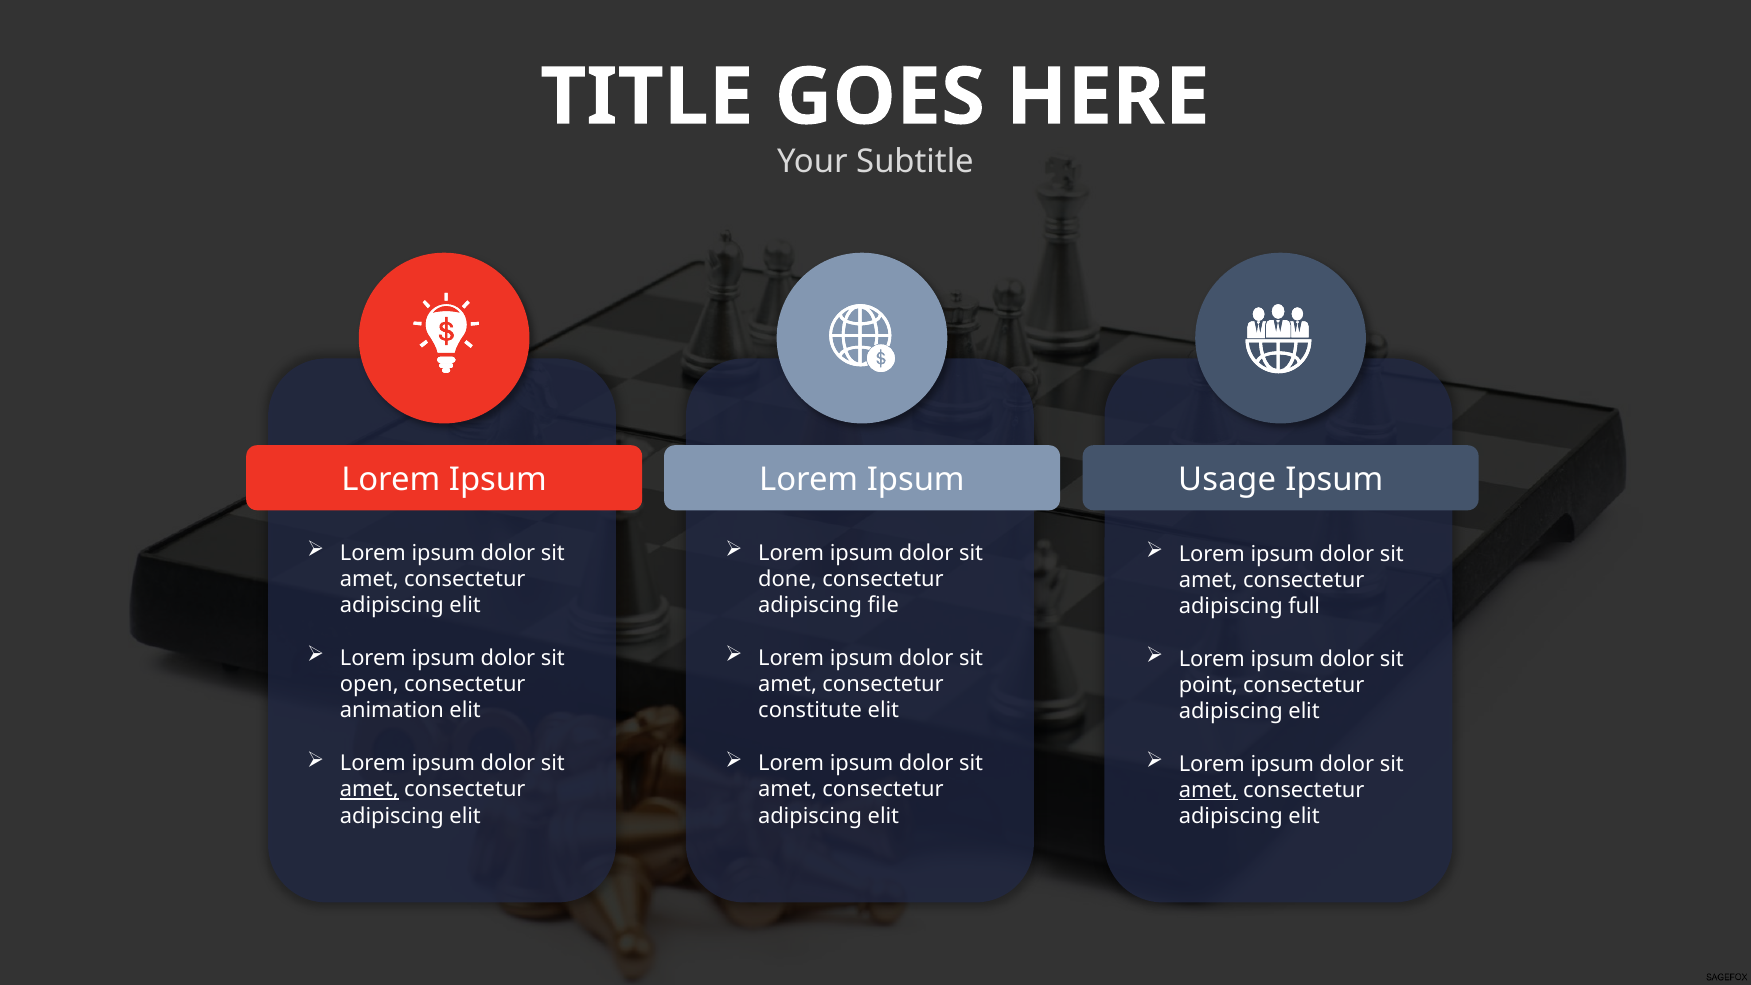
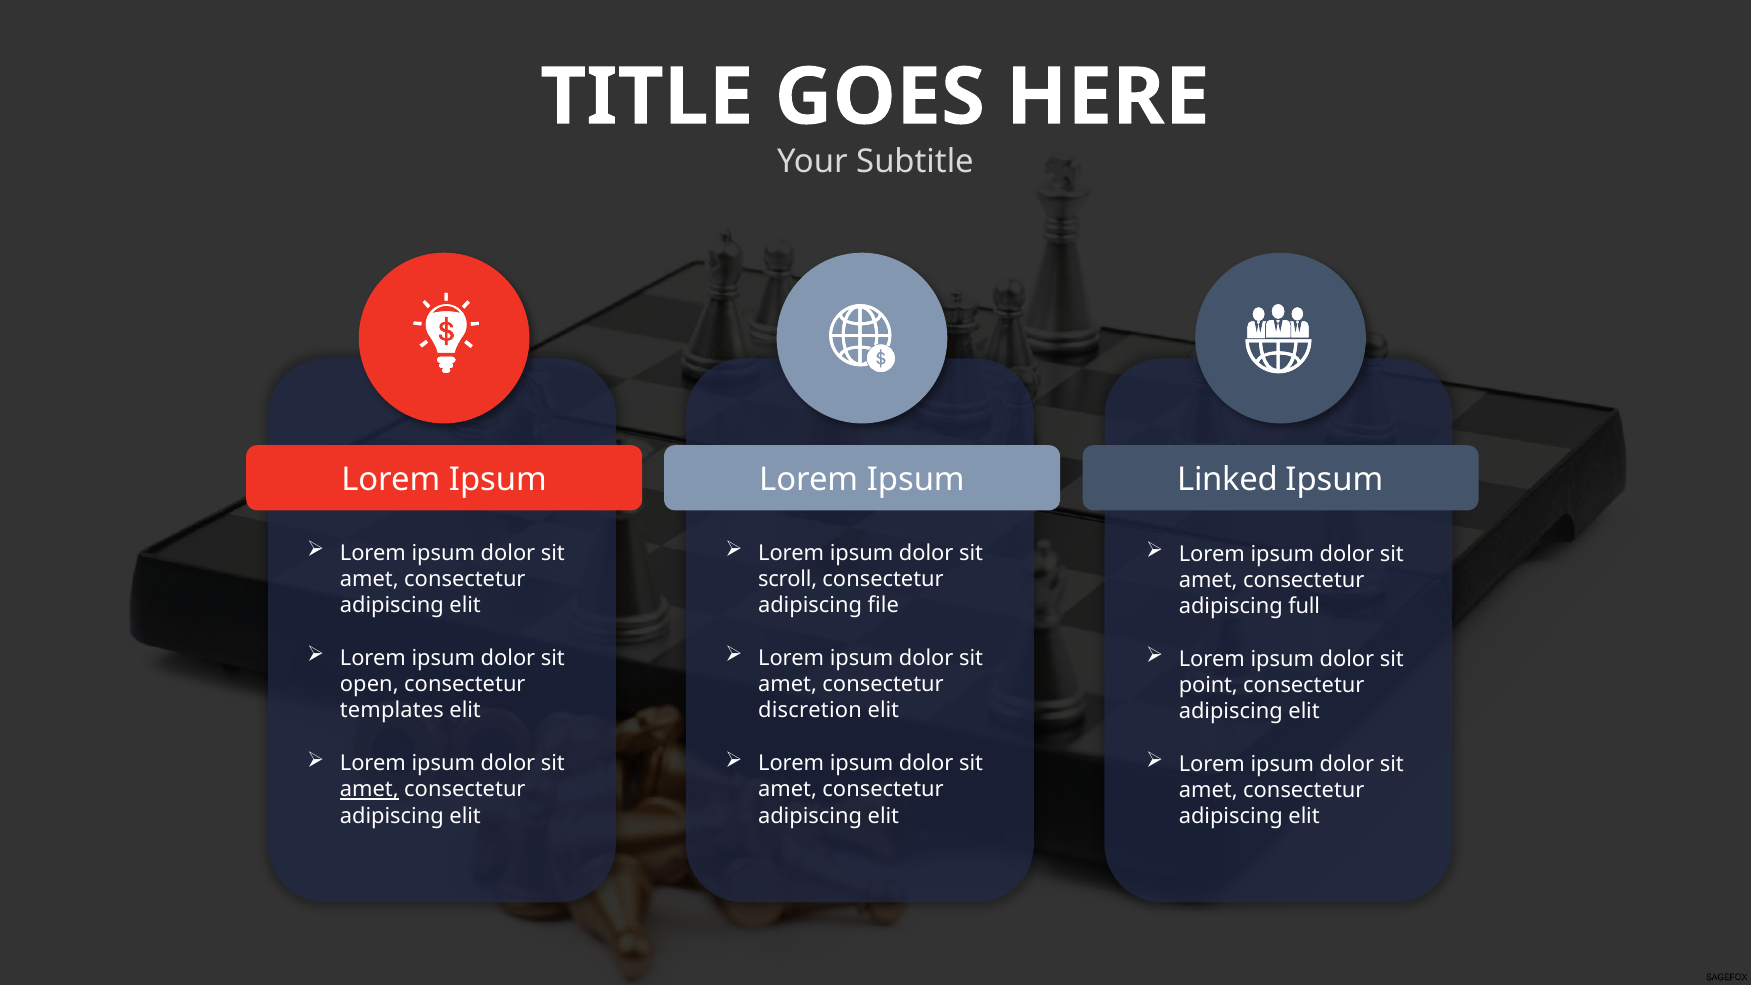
Usage: Usage -> Linked (1227, 480)
done: done -> scroll (788, 579)
animation: animation -> templates (392, 711)
constitute: constitute -> discretion (810, 711)
amet underline: present -> none (1208, 790)
